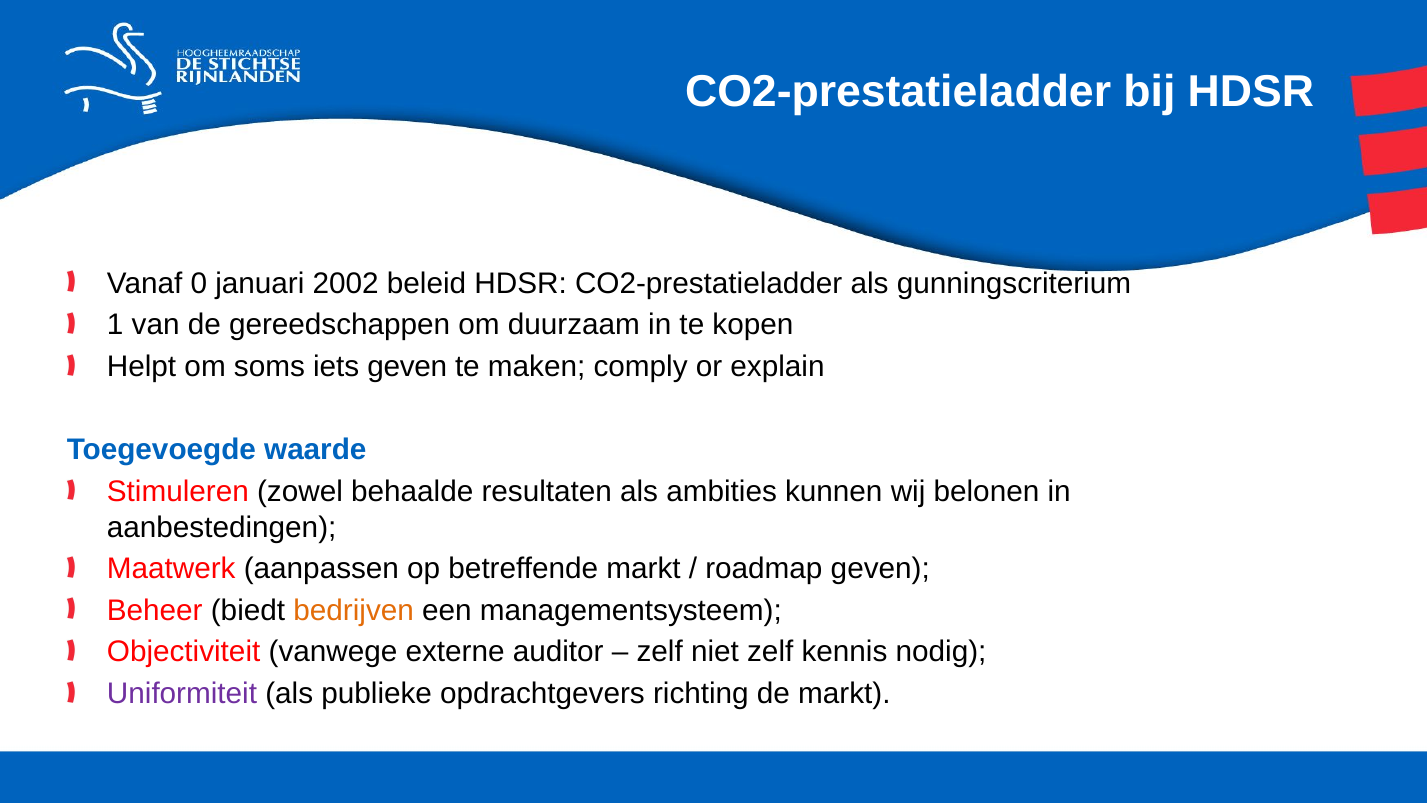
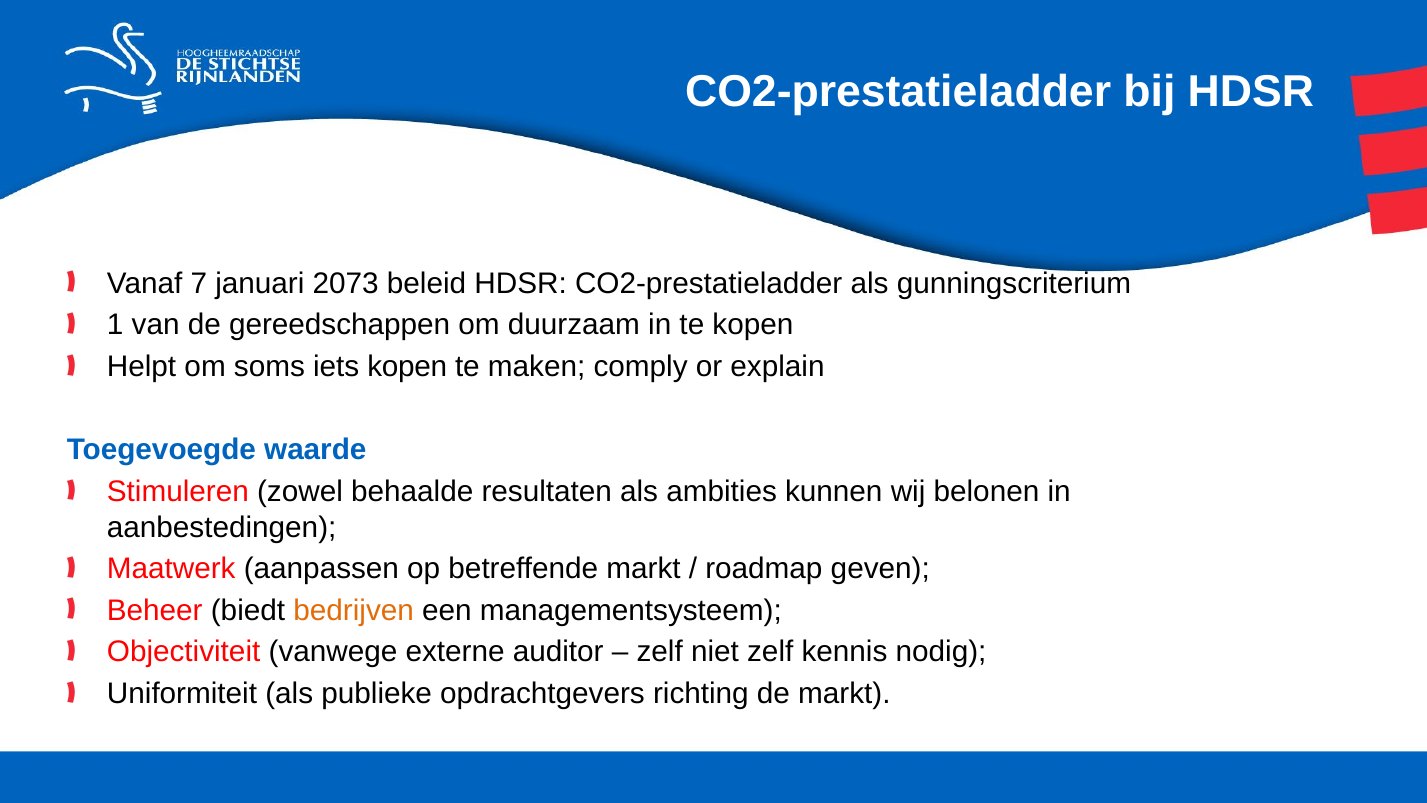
0: 0 -> 7 (199, 283)
2002: 2002 -> 2073 (346, 283)
iets geven: geven -> kopen (407, 367)
Uniformiteit colour: purple -> black (182, 694)
